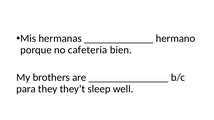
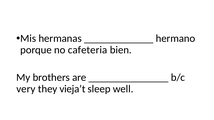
para: para -> very (26, 89)
they’t: they’t -> vieja’t (72, 89)
